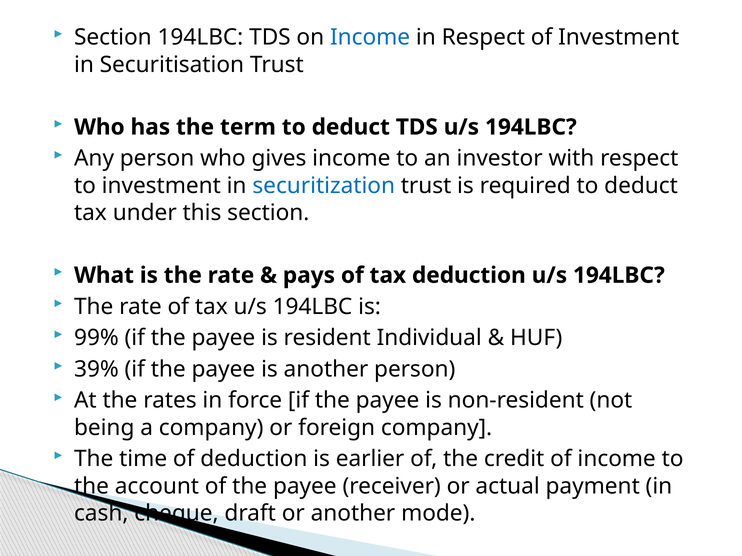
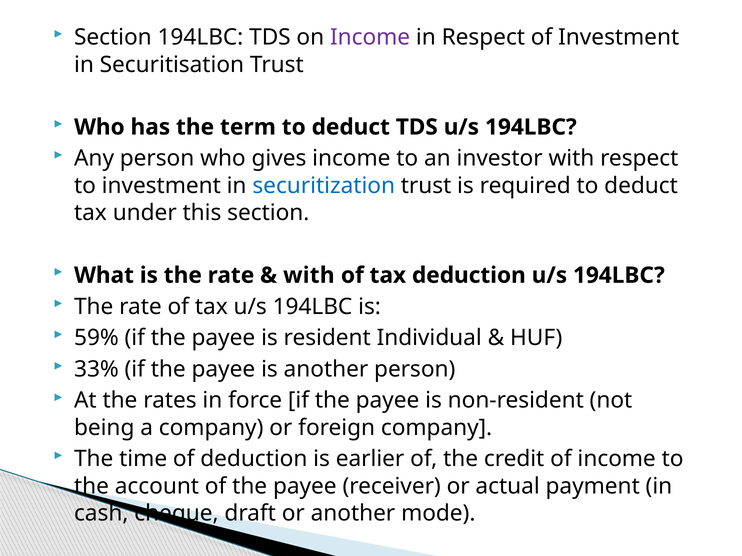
Income colour: blue -> purple (370, 37)
pays: pays -> with (309, 276)
99%: 99% -> 59% (96, 338)
39%: 39% -> 33% (96, 370)
